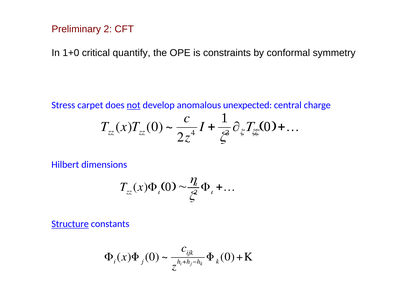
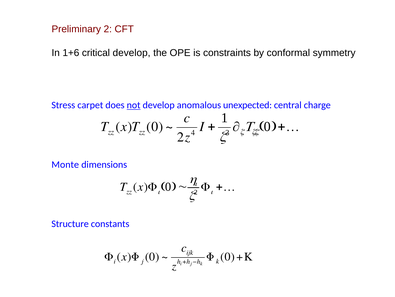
1+0: 1+0 -> 1+6 (71, 53)
critical quantify: quantify -> develop (132, 53)
Hilbert: Hilbert -> Monte (65, 164)
Structure underline: present -> none (70, 223)
